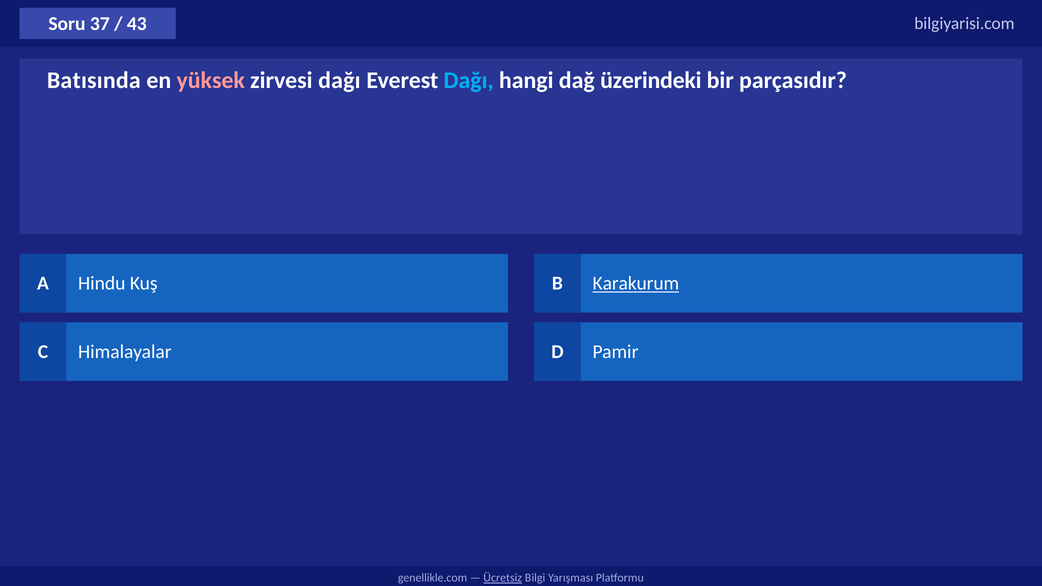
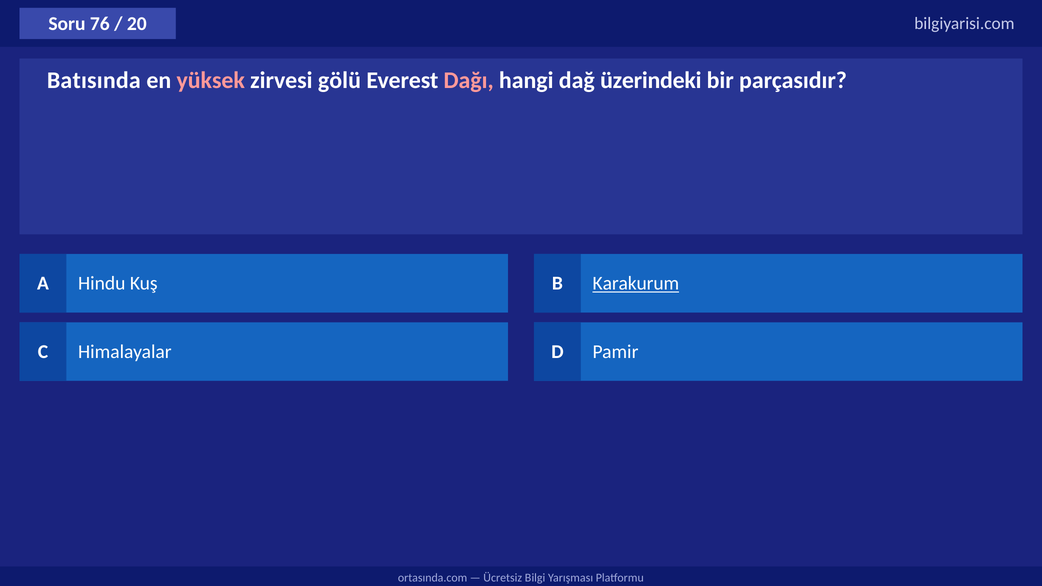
37: 37 -> 76 (100, 24)
43: 43 -> 20 (137, 24)
zirvesi dağı: dağı -> gölü (339, 80)
Dağı colour: light blue -> pink (469, 80)
genellikle.com: genellikle.com -> ortasında.com (433, 578)
Ücretsiz underline: present -> none (503, 578)
